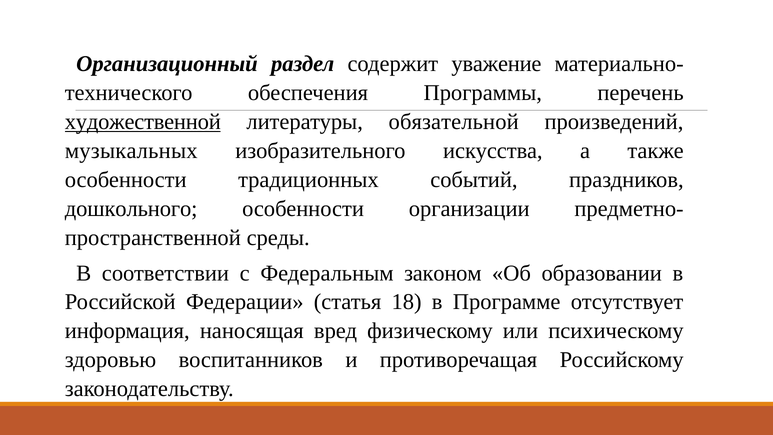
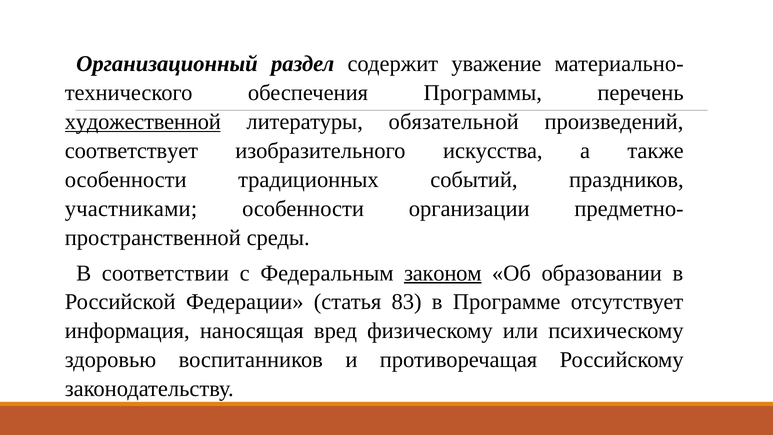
музыкальных: музыкальных -> соответствует (131, 151)
дошкольного: дошкольного -> участниками (131, 209)
законом underline: none -> present (443, 273)
18: 18 -> 83 (407, 302)
